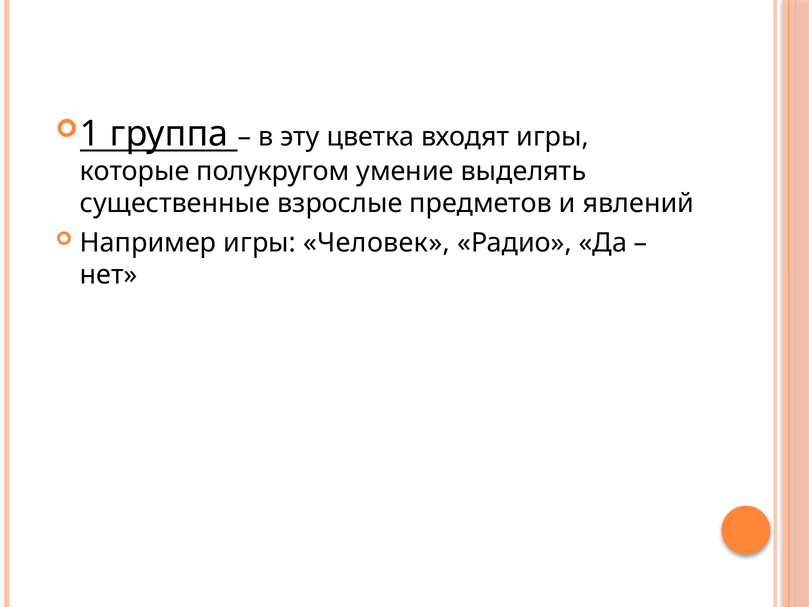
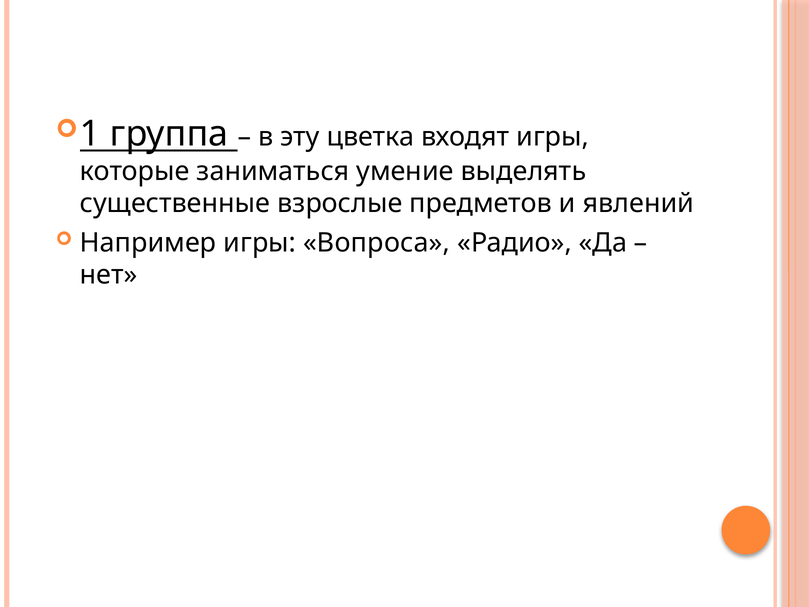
полукругом: полукругом -> заниматься (273, 171)
Человек: Человек -> Вопроса (377, 243)
